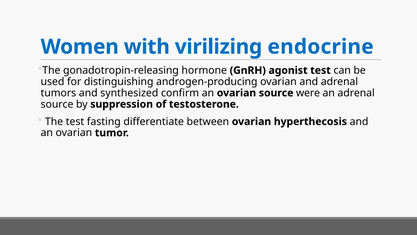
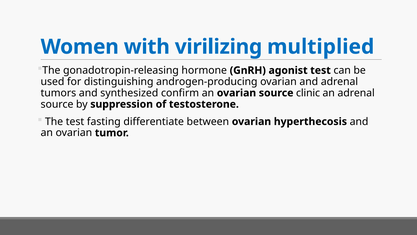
endocrine: endocrine -> multiplied (321, 47)
were: were -> clinic (308, 93)
